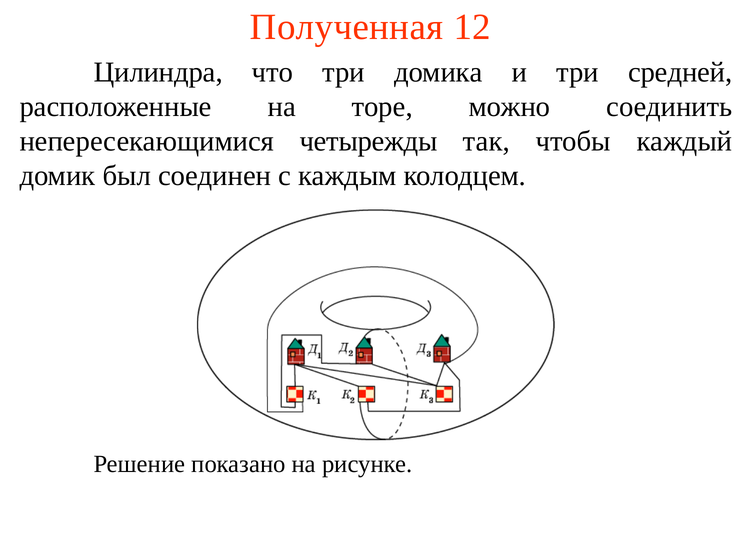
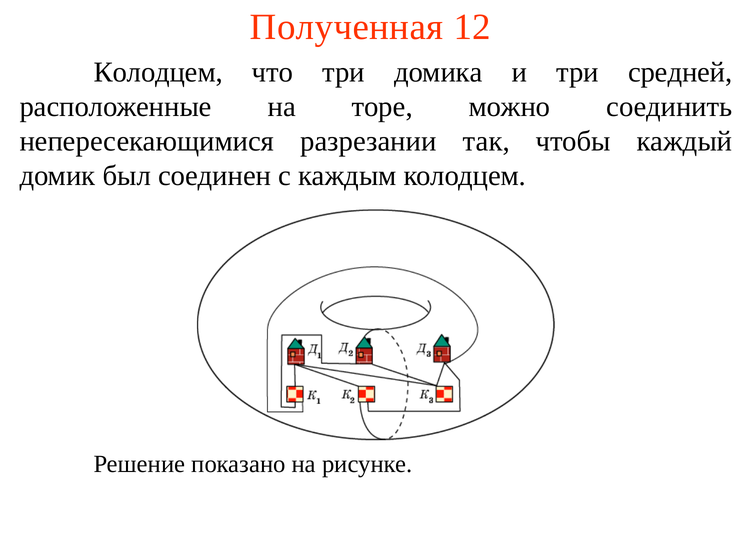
Цилиндра: Цилиндра -> Колодцем (158, 72)
четырежды: четырежды -> разрезании (368, 141)
